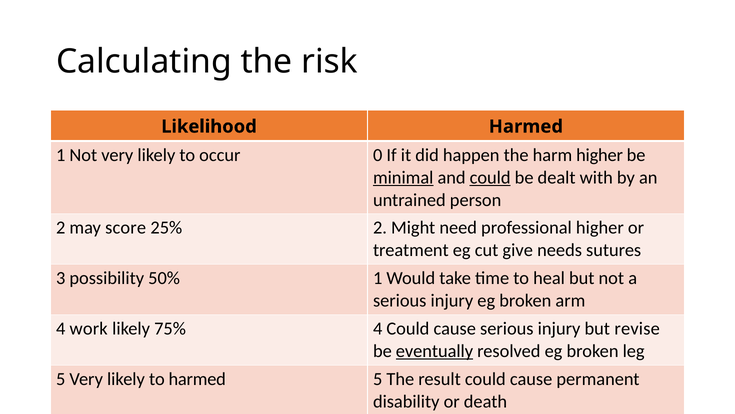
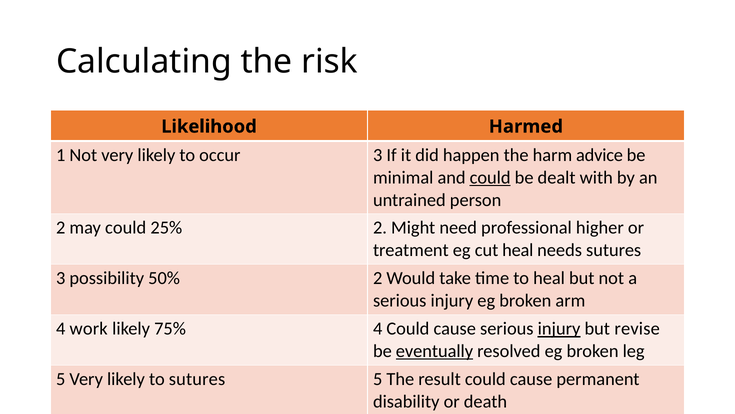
occur 0: 0 -> 3 (378, 155)
harm higher: higher -> advice (600, 155)
minimal underline: present -> none (403, 177)
may score: score -> could (126, 228)
cut give: give -> heal (518, 250)
50% 1: 1 -> 2 (378, 278)
injury underline: none -> present (559, 328)
to harmed: harmed -> sutures (197, 379)
